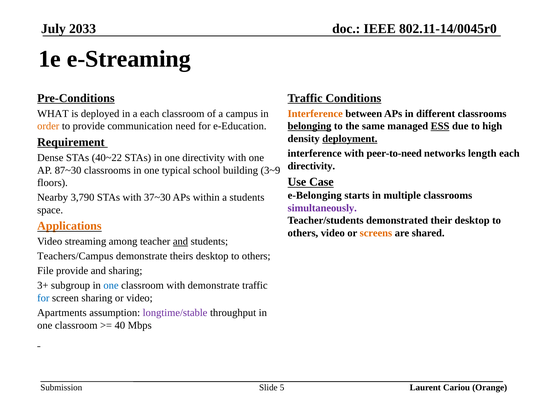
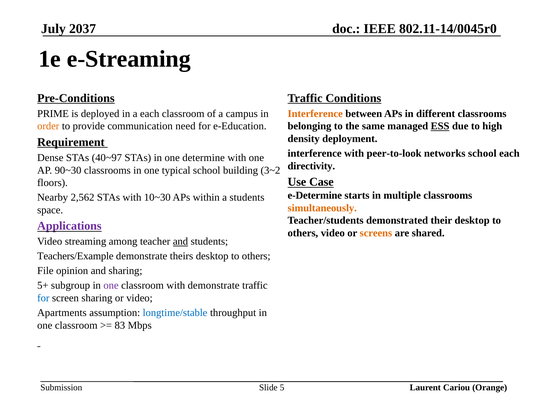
2033: 2033 -> 2037 (83, 29)
WHAT: WHAT -> PRIME (53, 114)
belonging underline: present -> none (310, 126)
deployment underline: present -> none (350, 139)
peer-to-need: peer-to-need -> peer-to-look (394, 154)
networks length: length -> school (482, 154)
40~22: 40~22 -> 40~97 (107, 158)
one directivity: directivity -> determine (204, 158)
87~30: 87~30 -> 90~30 (68, 170)
3~9: 3~9 -> 3~2 (270, 170)
e-Belonging: e-Belonging -> e-Determine (315, 195)
3,790: 3,790 -> 2,562 (83, 198)
37~30: 37~30 -> 10~30 (157, 198)
simultaneously colour: purple -> orange (322, 208)
Applications colour: orange -> purple (69, 226)
Teachers/Campus: Teachers/Campus -> Teachers/Example (75, 256)
File provide: provide -> opinion (72, 271)
3+: 3+ -> 5+ (43, 286)
one colour: blue -> purple (111, 286)
longtime/stable colour: purple -> blue (175, 313)
40: 40 -> 83 (120, 326)
